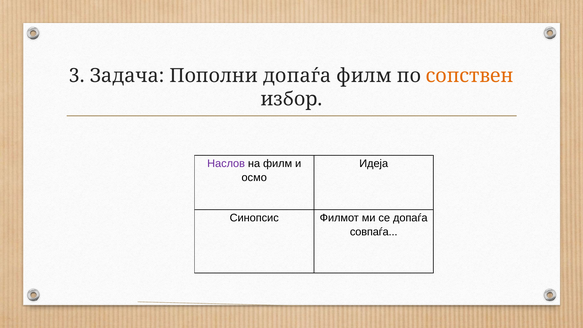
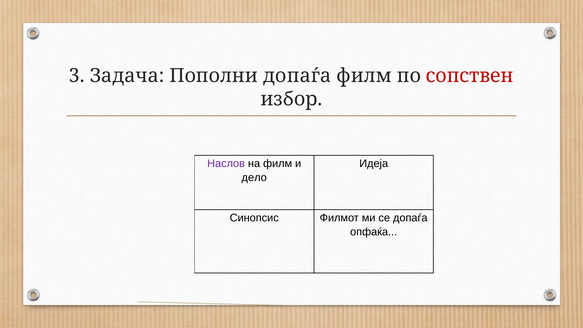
сопствен colour: orange -> red (470, 76)
осмо: осмо -> дело (254, 178)
совпаѓа: совпаѓа -> опфаќа (374, 232)
